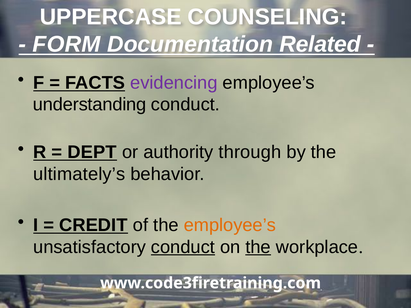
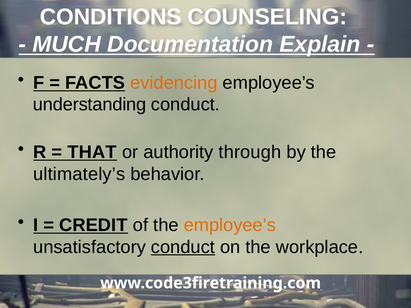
UPPERCASE: UPPERCASE -> CONDITIONS (111, 17)
FORM: FORM -> MUCH (67, 44)
Related: Related -> Explain (320, 44)
evidencing colour: purple -> orange (174, 83)
DEPT: DEPT -> THAT (92, 152)
the underline: present -> none (258, 247)
